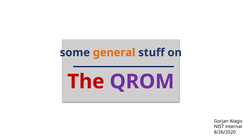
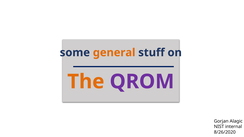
The colour: red -> orange (86, 82)
